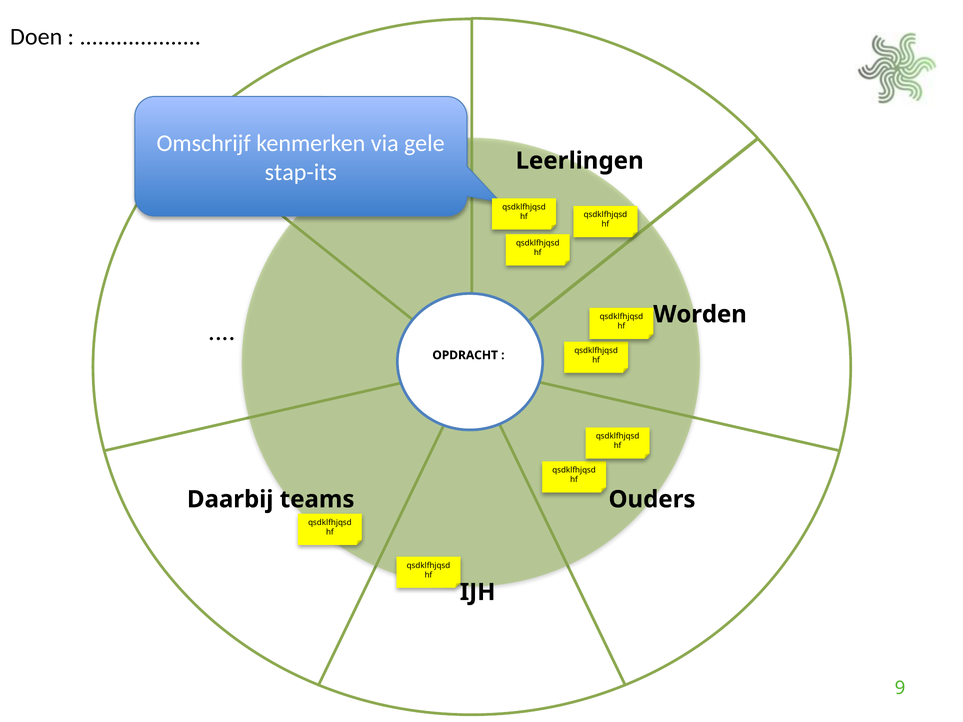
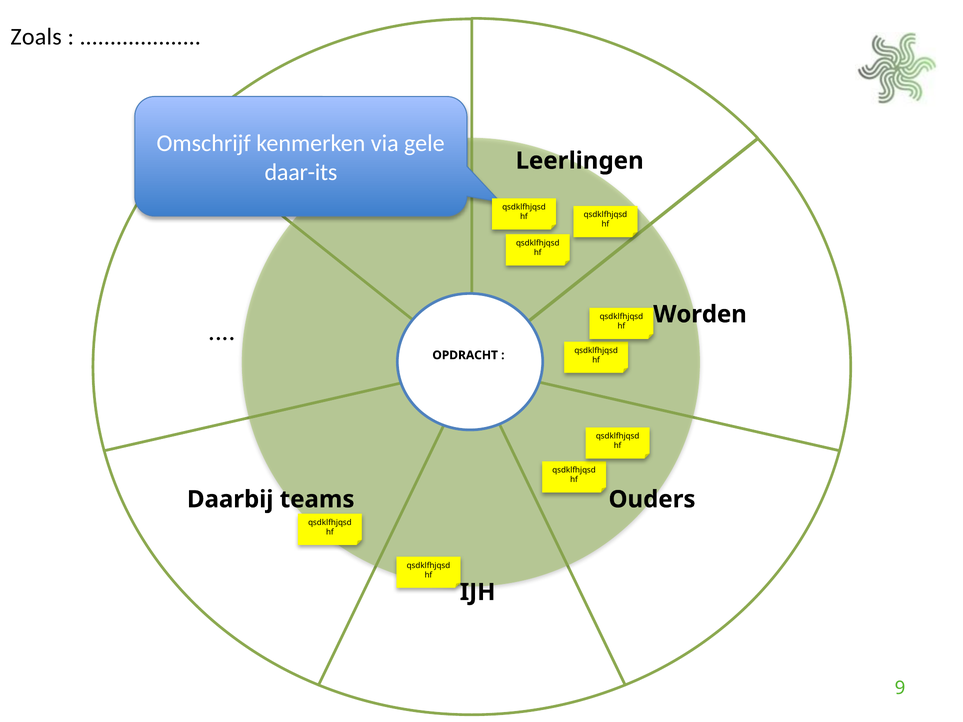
Doen: Doen -> Zoals (36, 37)
stap-its: stap-its -> daar-its (301, 172)
